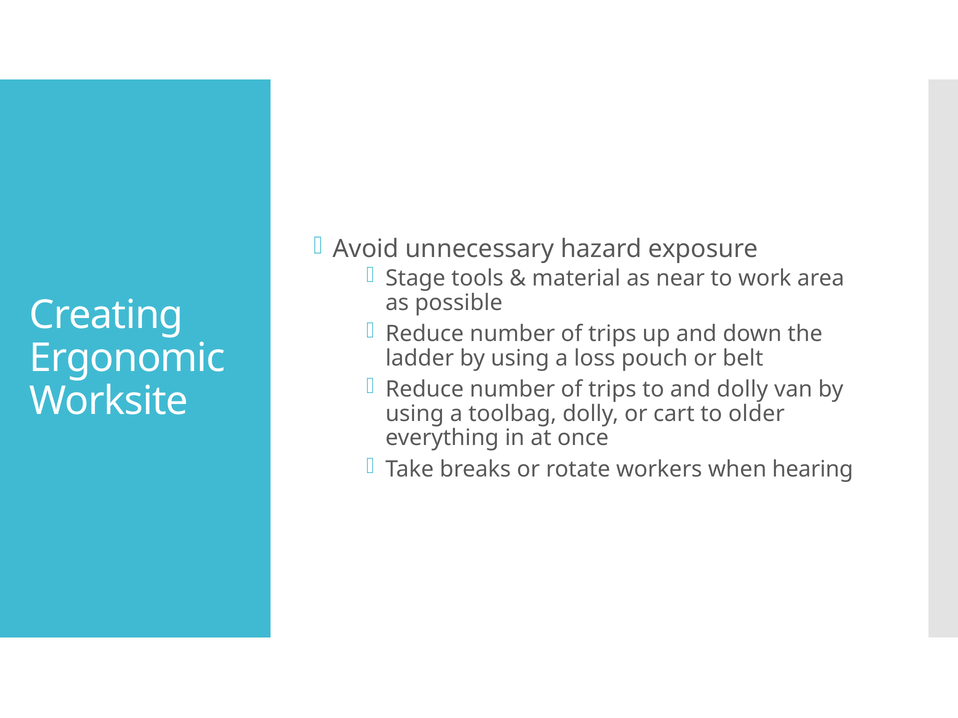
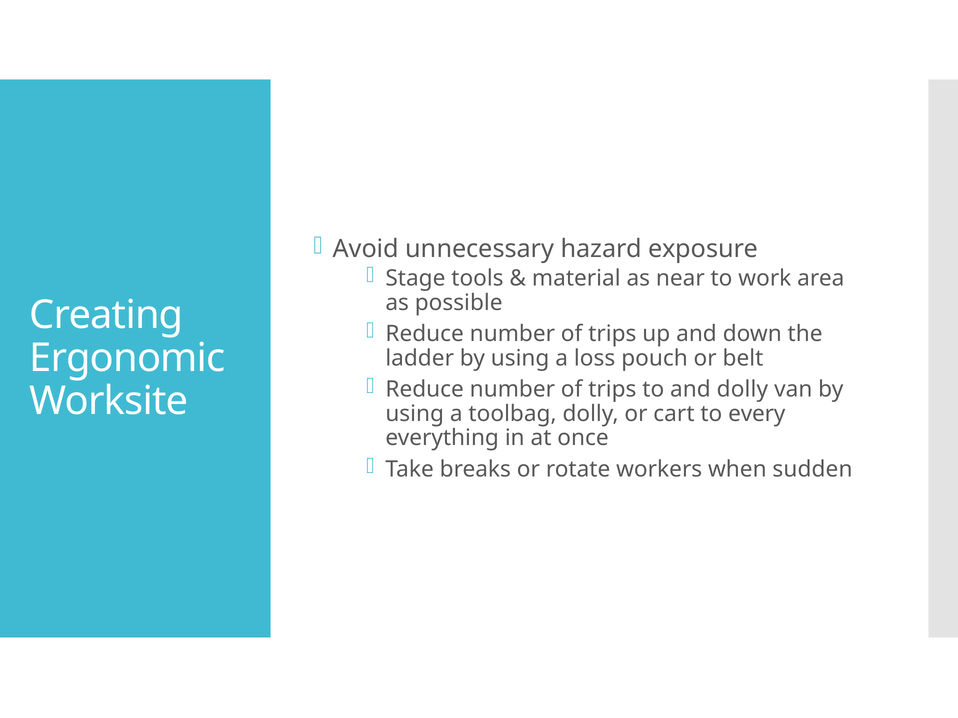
older: older -> every (757, 414)
hearing: hearing -> sudden (812, 469)
